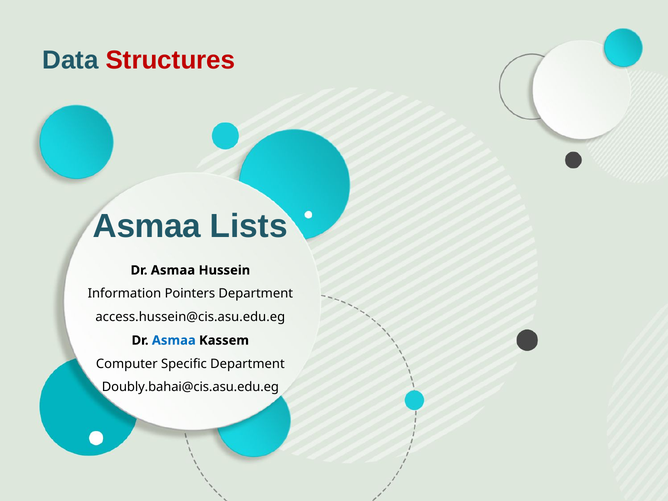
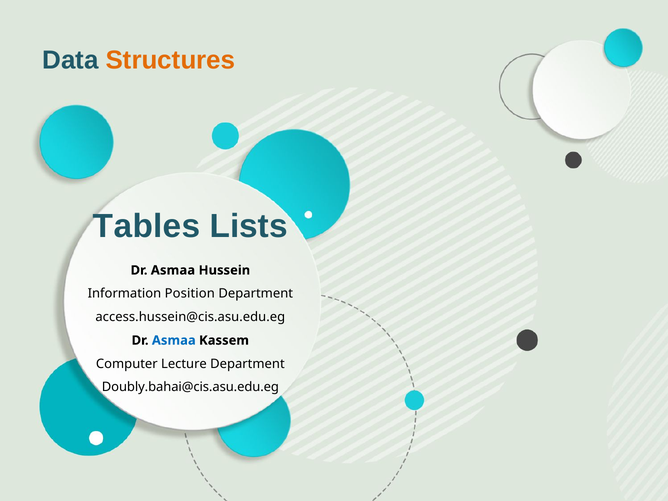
Structures colour: red -> orange (170, 60)
Asmaa: Asmaa -> Tables (147, 226)
Pointers: Pointers -> Position (190, 294)
Specific: Specific -> Lecture (184, 364)
